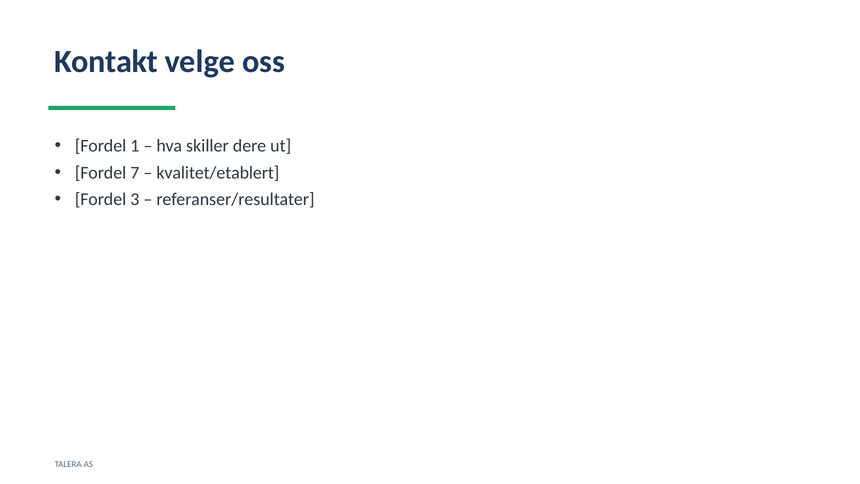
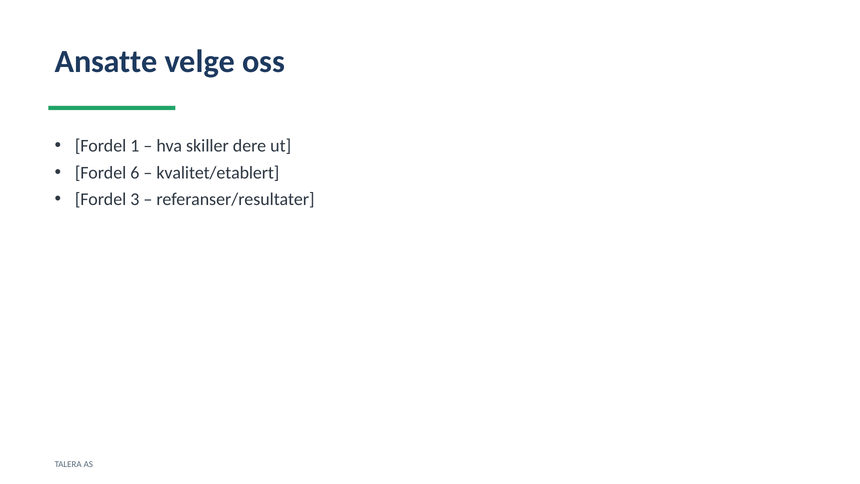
Kontakt: Kontakt -> Ansatte (106, 61)
7: 7 -> 6 (135, 173)
